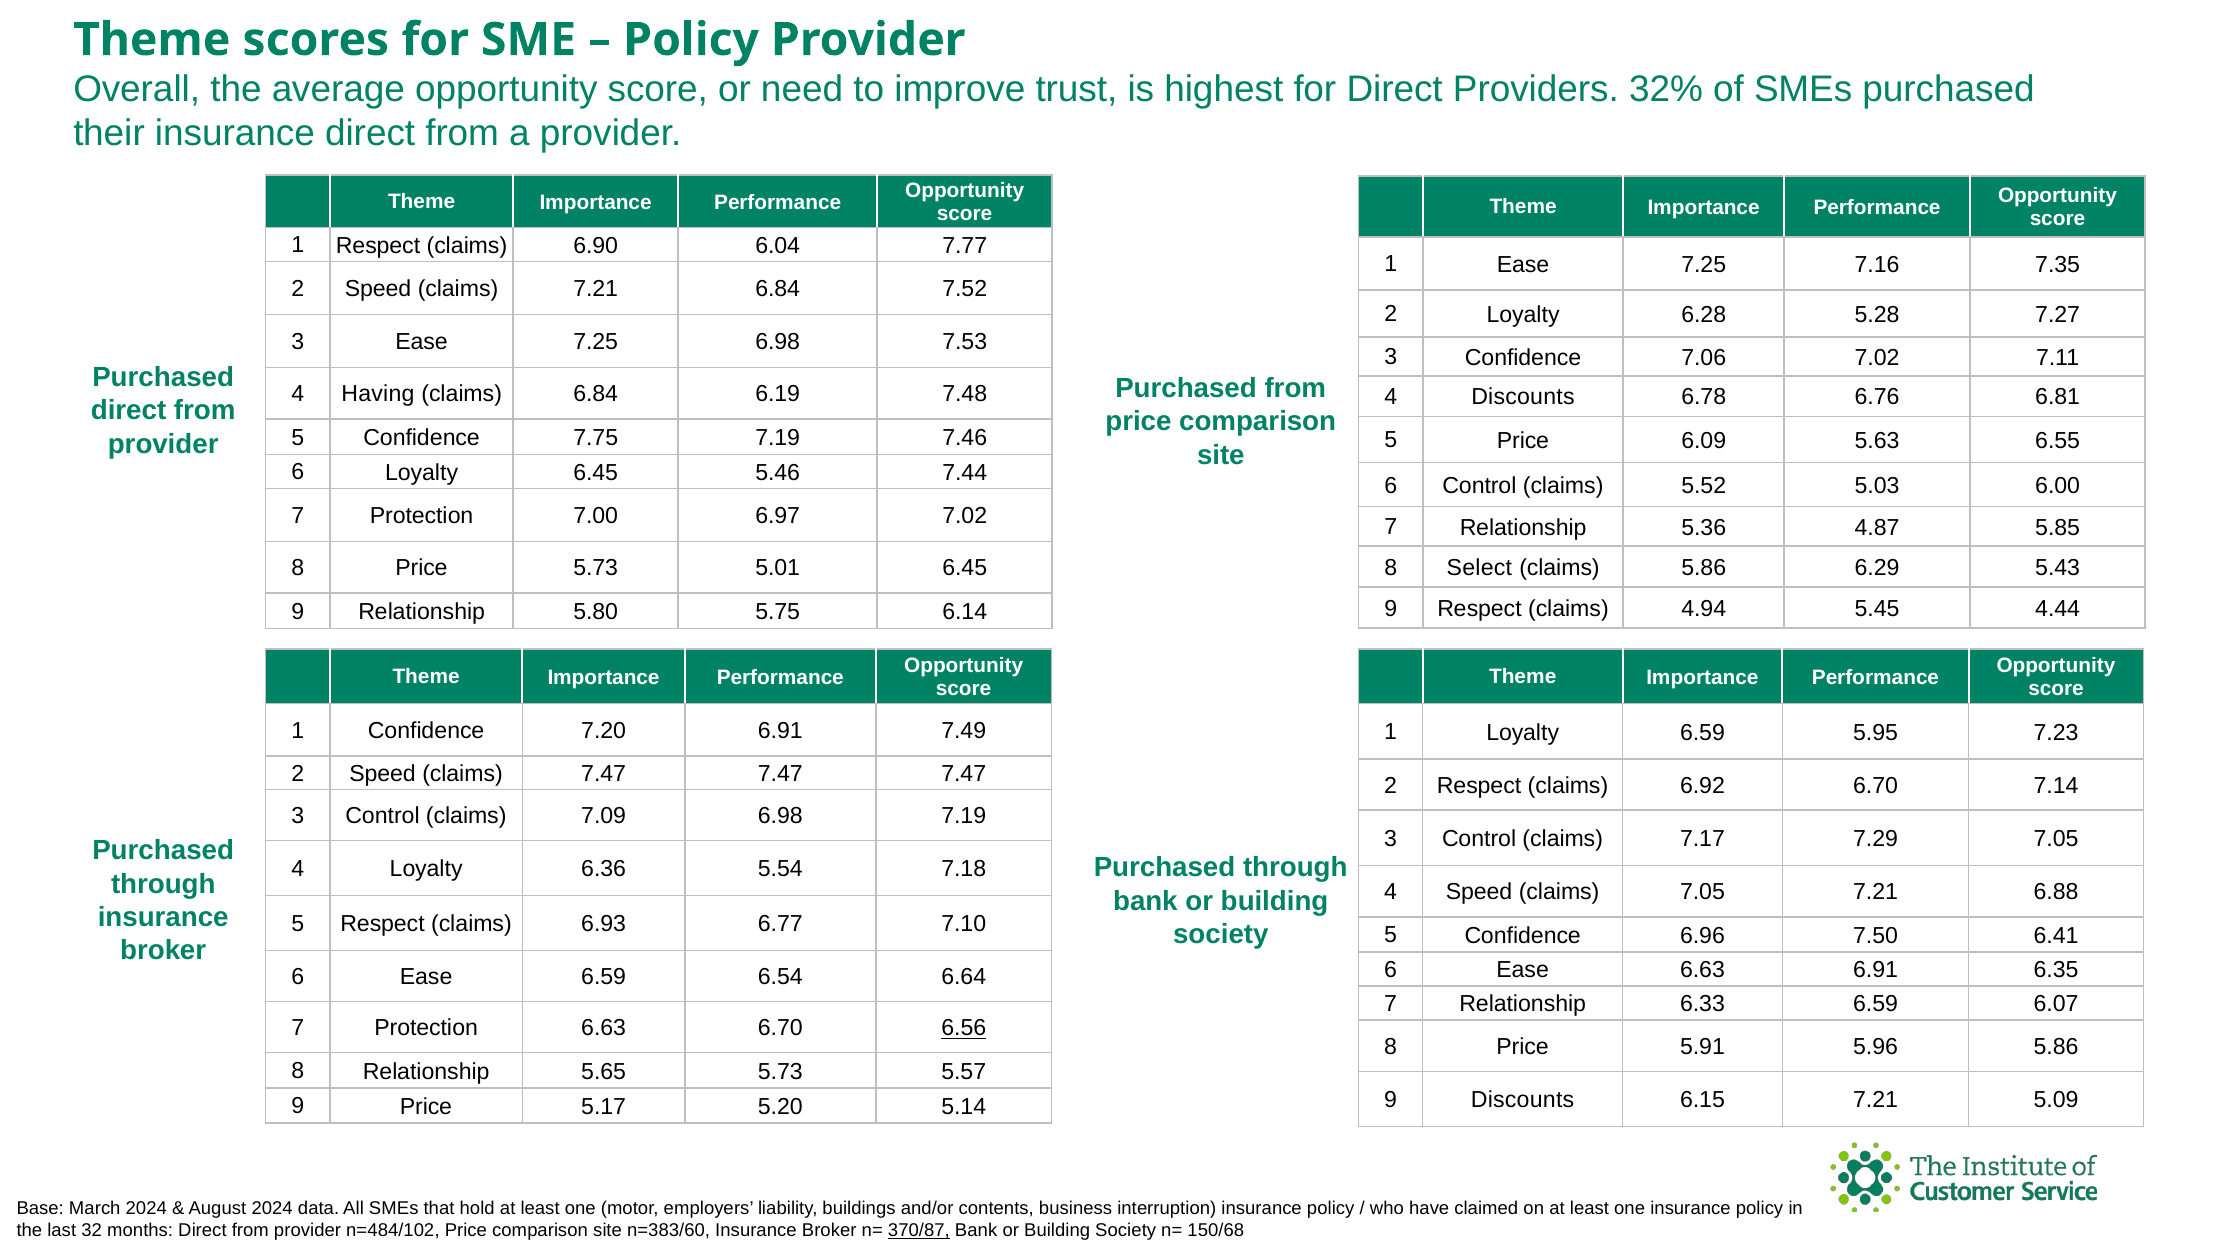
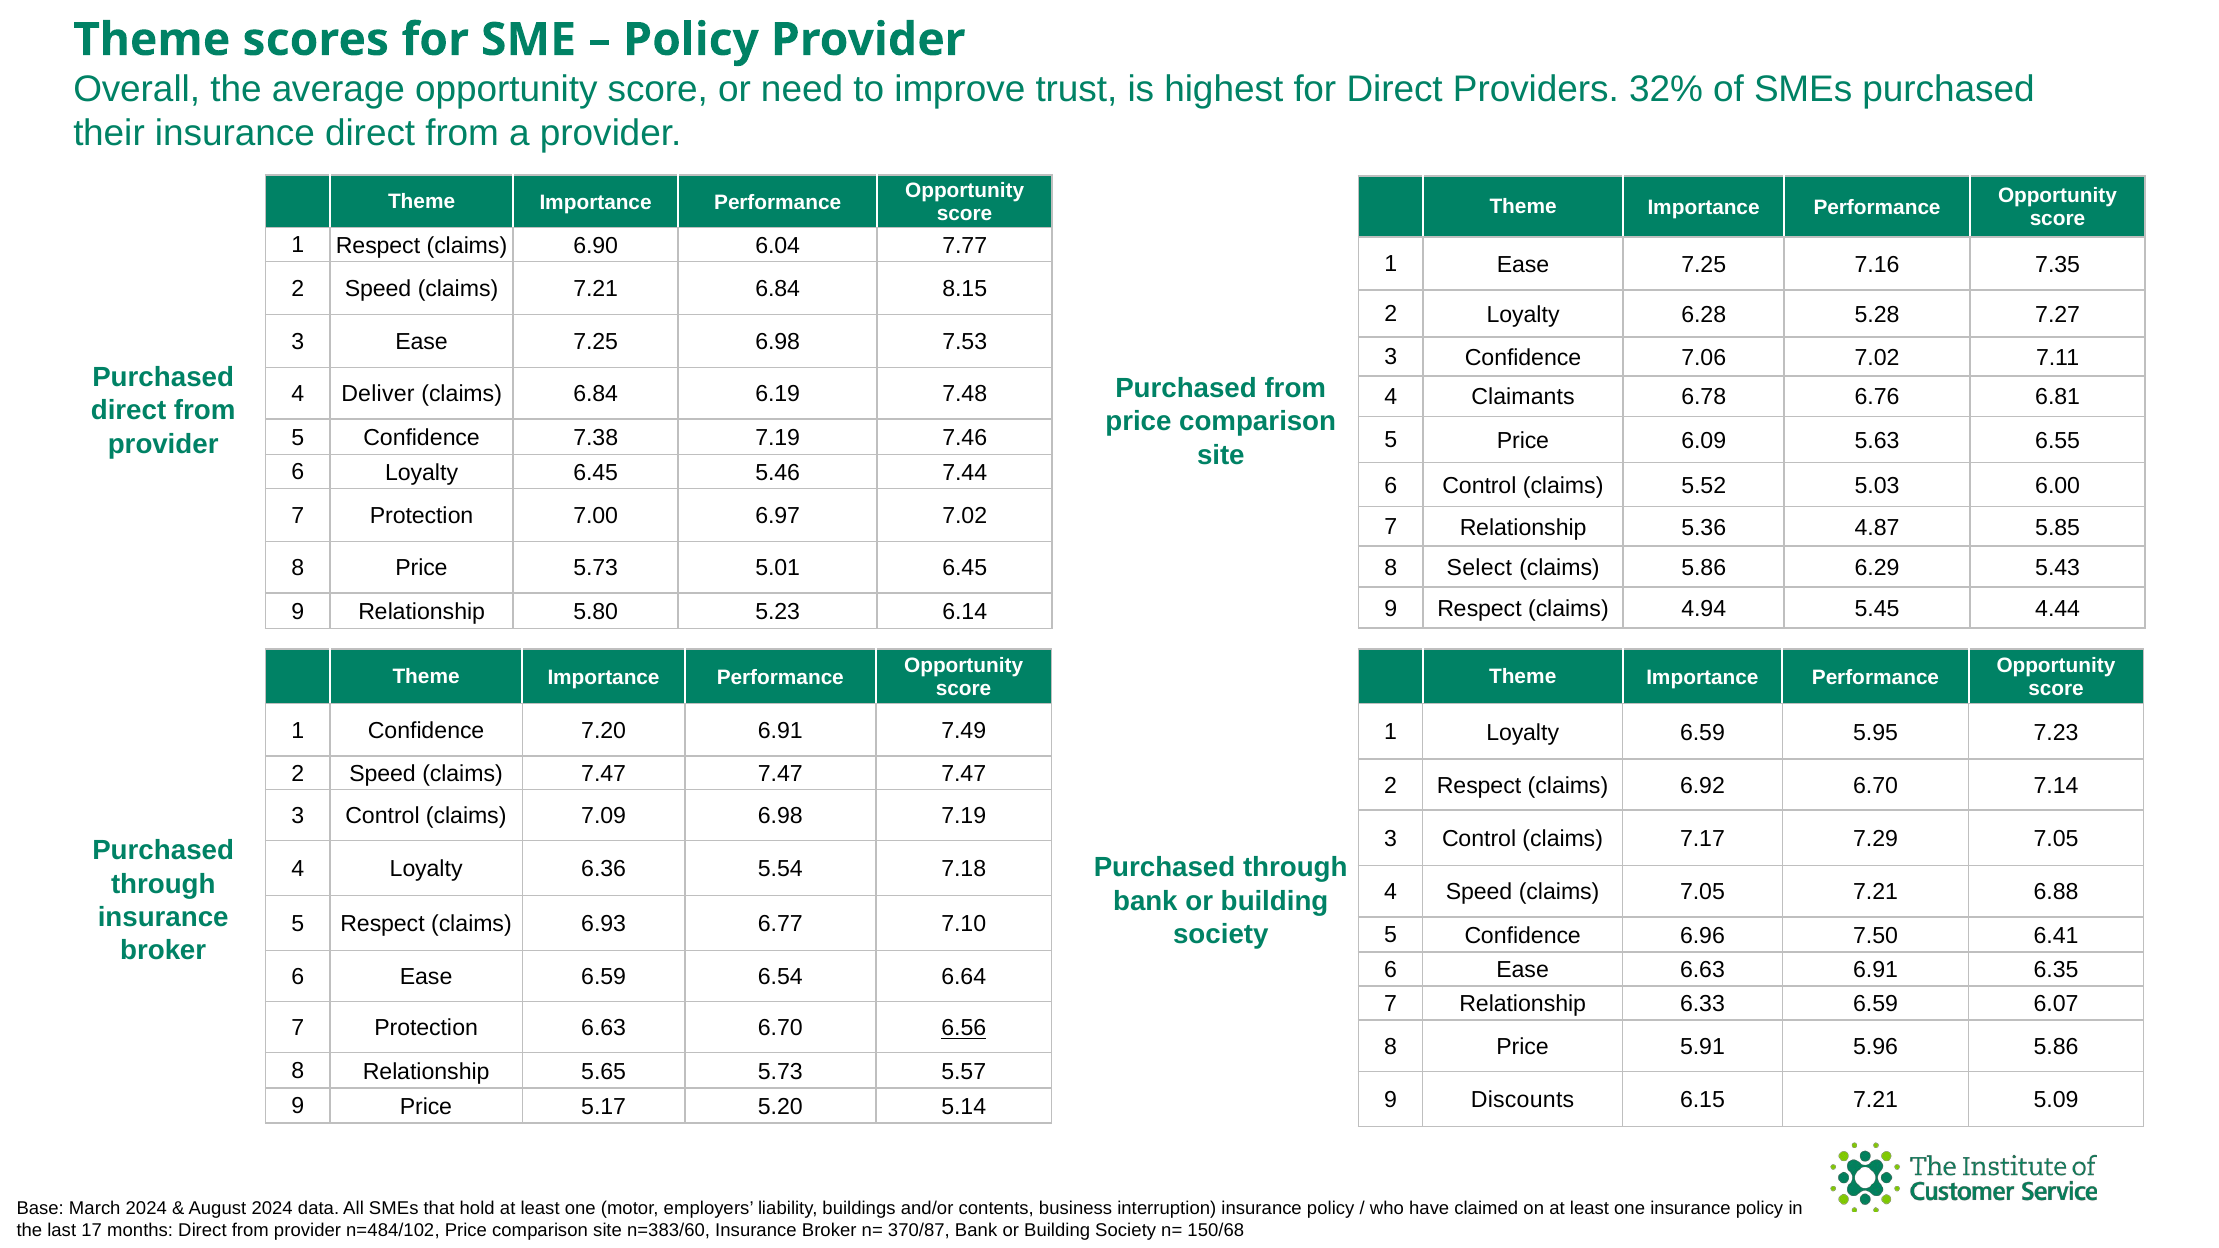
7.52: 7.52 -> 8.15 (965, 289)
Having: Having -> Deliver (378, 394)
4 Discounts: Discounts -> Claimants (1523, 397)
7.75: 7.75 -> 7.38 (596, 438)
5.75: 5.75 -> 5.23 (778, 612)
32: 32 -> 17 (92, 1231)
370/87 underline: present -> none (919, 1231)
